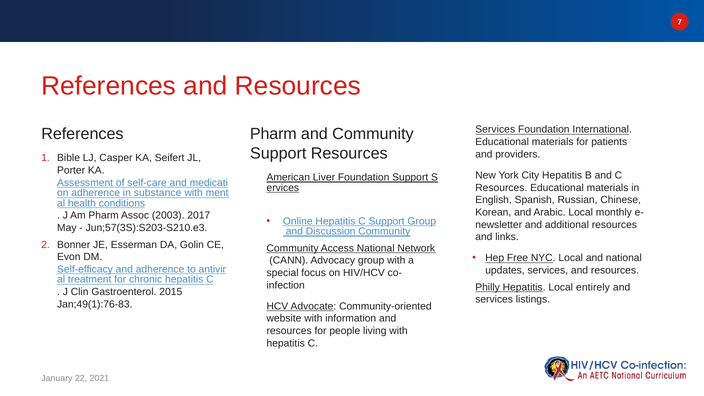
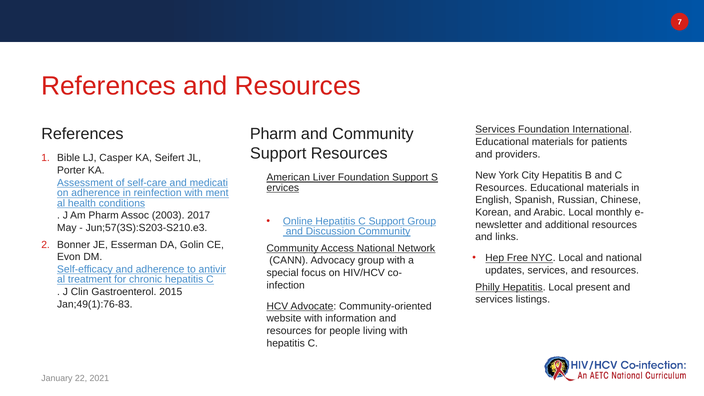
substance: substance -> reinfection (158, 193)
entirely: entirely -> present (593, 287)
